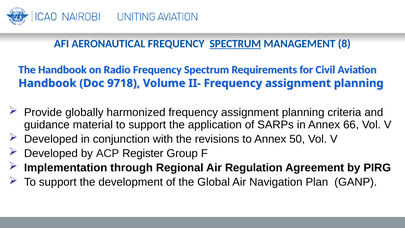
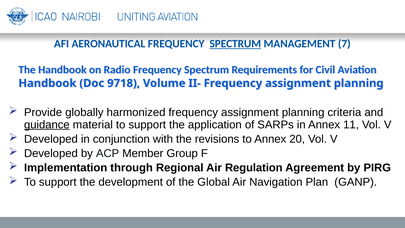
8: 8 -> 7 (344, 44)
guidance underline: none -> present (47, 125)
66: 66 -> 11 (351, 125)
50: 50 -> 20 (297, 139)
Register: Register -> Member (143, 153)
